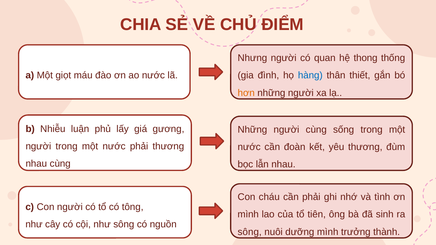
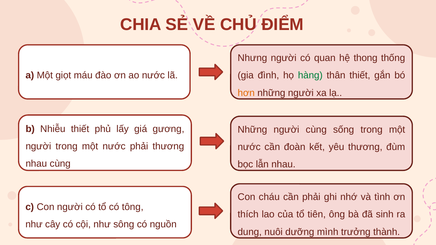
hàng colour: blue -> green (310, 76)
Nhiễu luận: luận -> thiết (80, 129)
mình: mình -> thích (248, 215)
sông: sông -> dung (250, 232)
